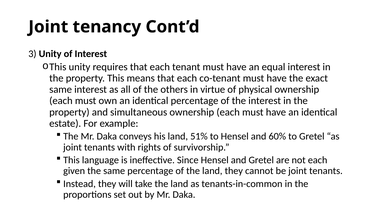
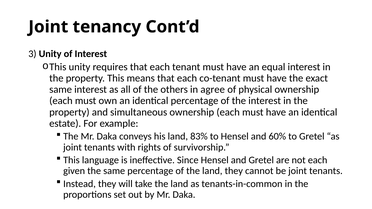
virtue: virtue -> agree (213, 90)
51%: 51% -> 83% (199, 137)
